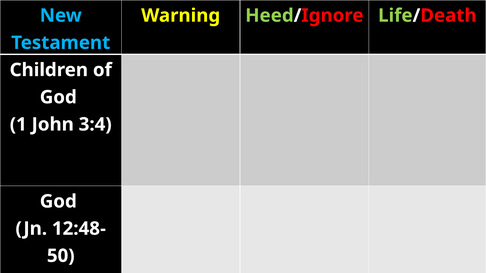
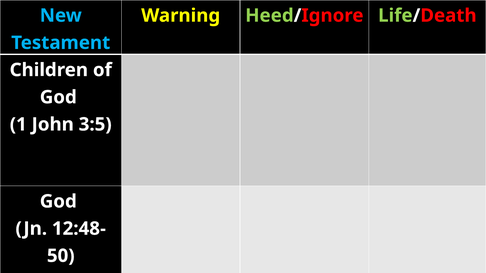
3:4: 3:4 -> 3:5 (95, 125)
